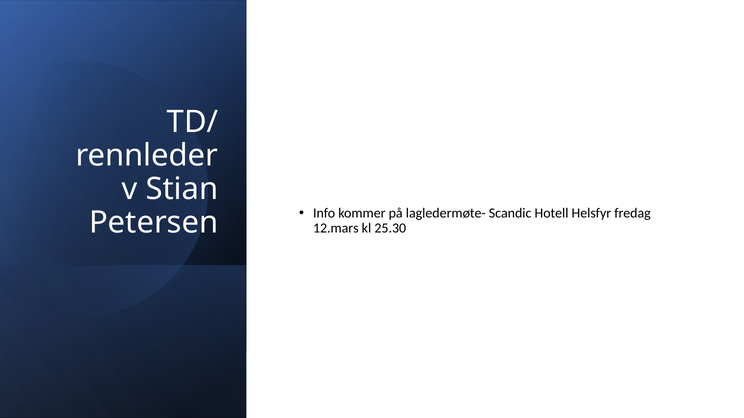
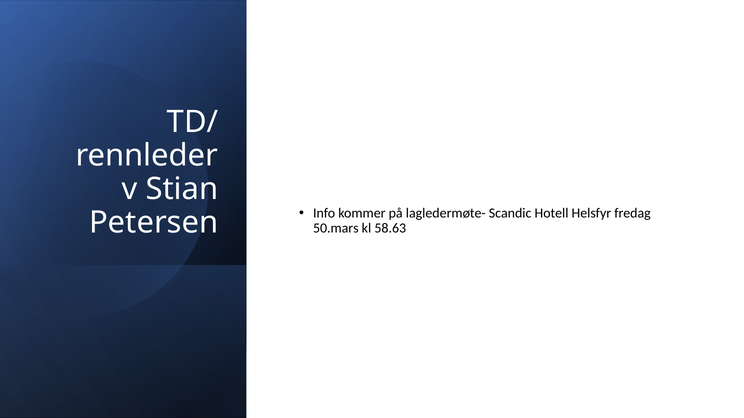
12.mars: 12.mars -> 50.mars (336, 229)
25.30: 25.30 -> 58.63 (390, 229)
